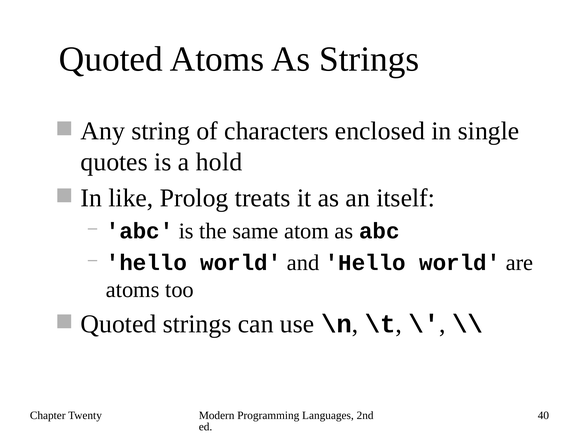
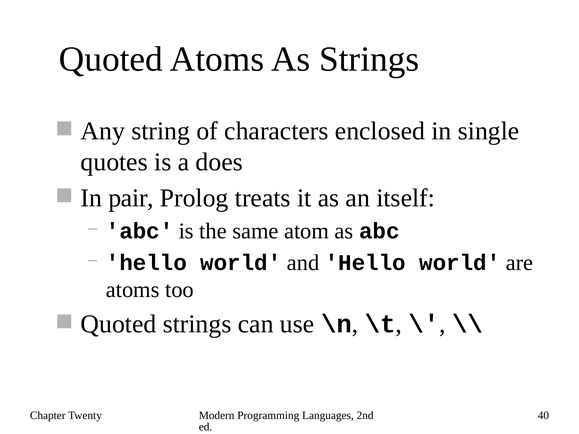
hold: hold -> does (219, 162)
like: like -> pair (131, 198)
